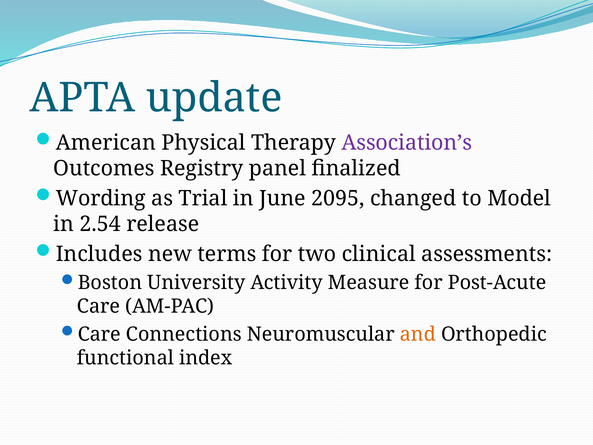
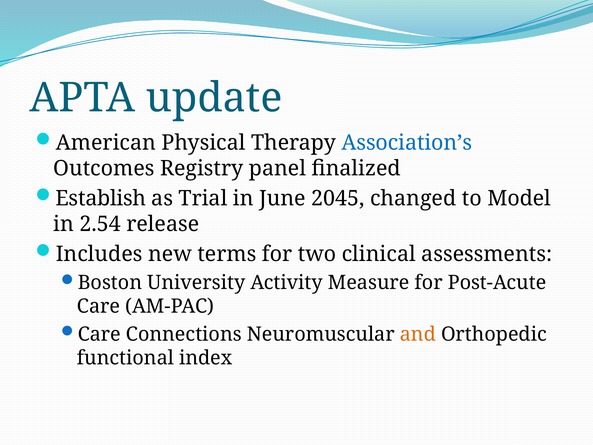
Association’s colour: purple -> blue (407, 143)
Wording: Wording -> Establish (101, 198)
2095: 2095 -> 2045 (338, 198)
